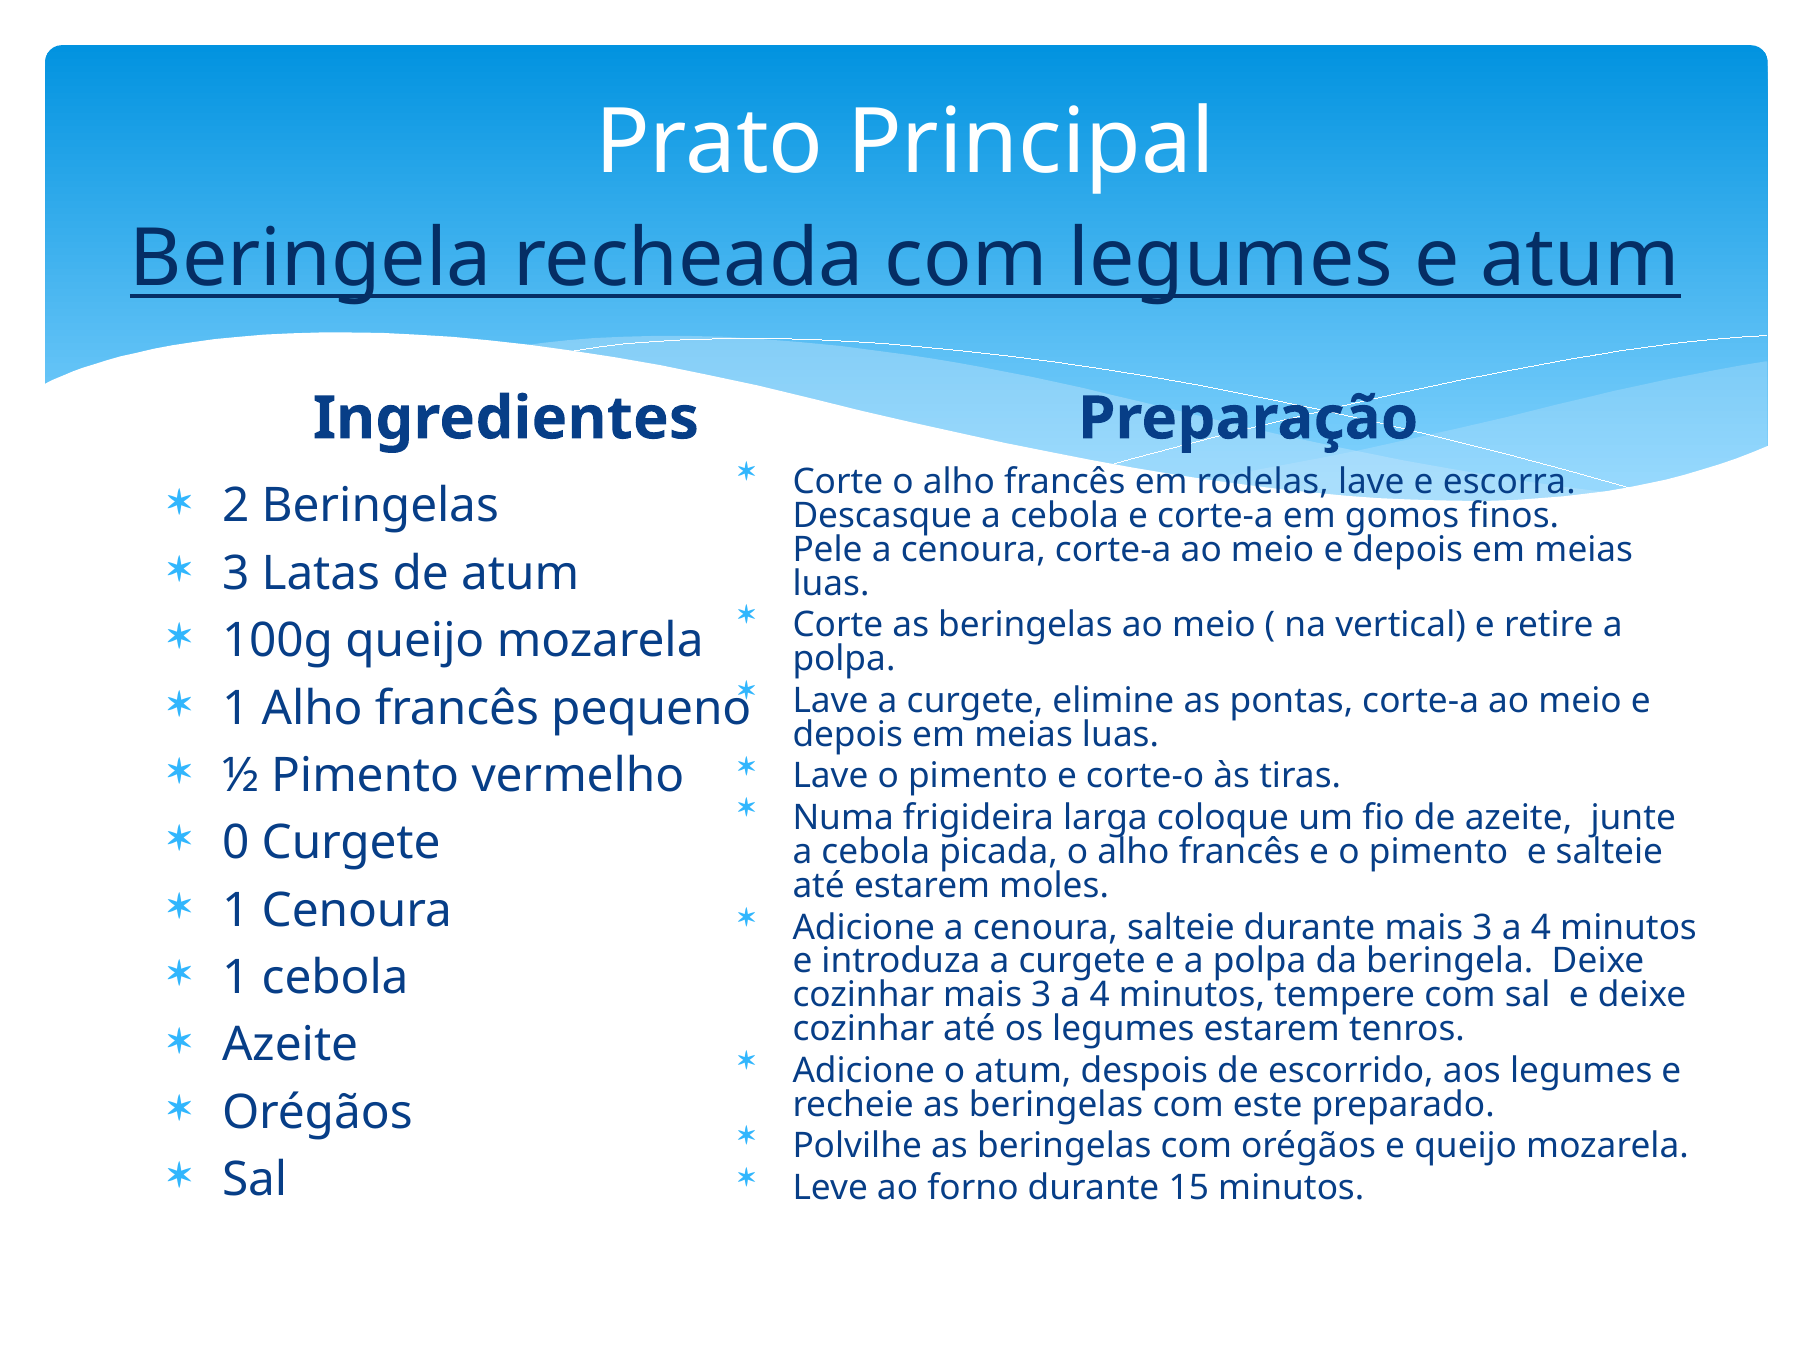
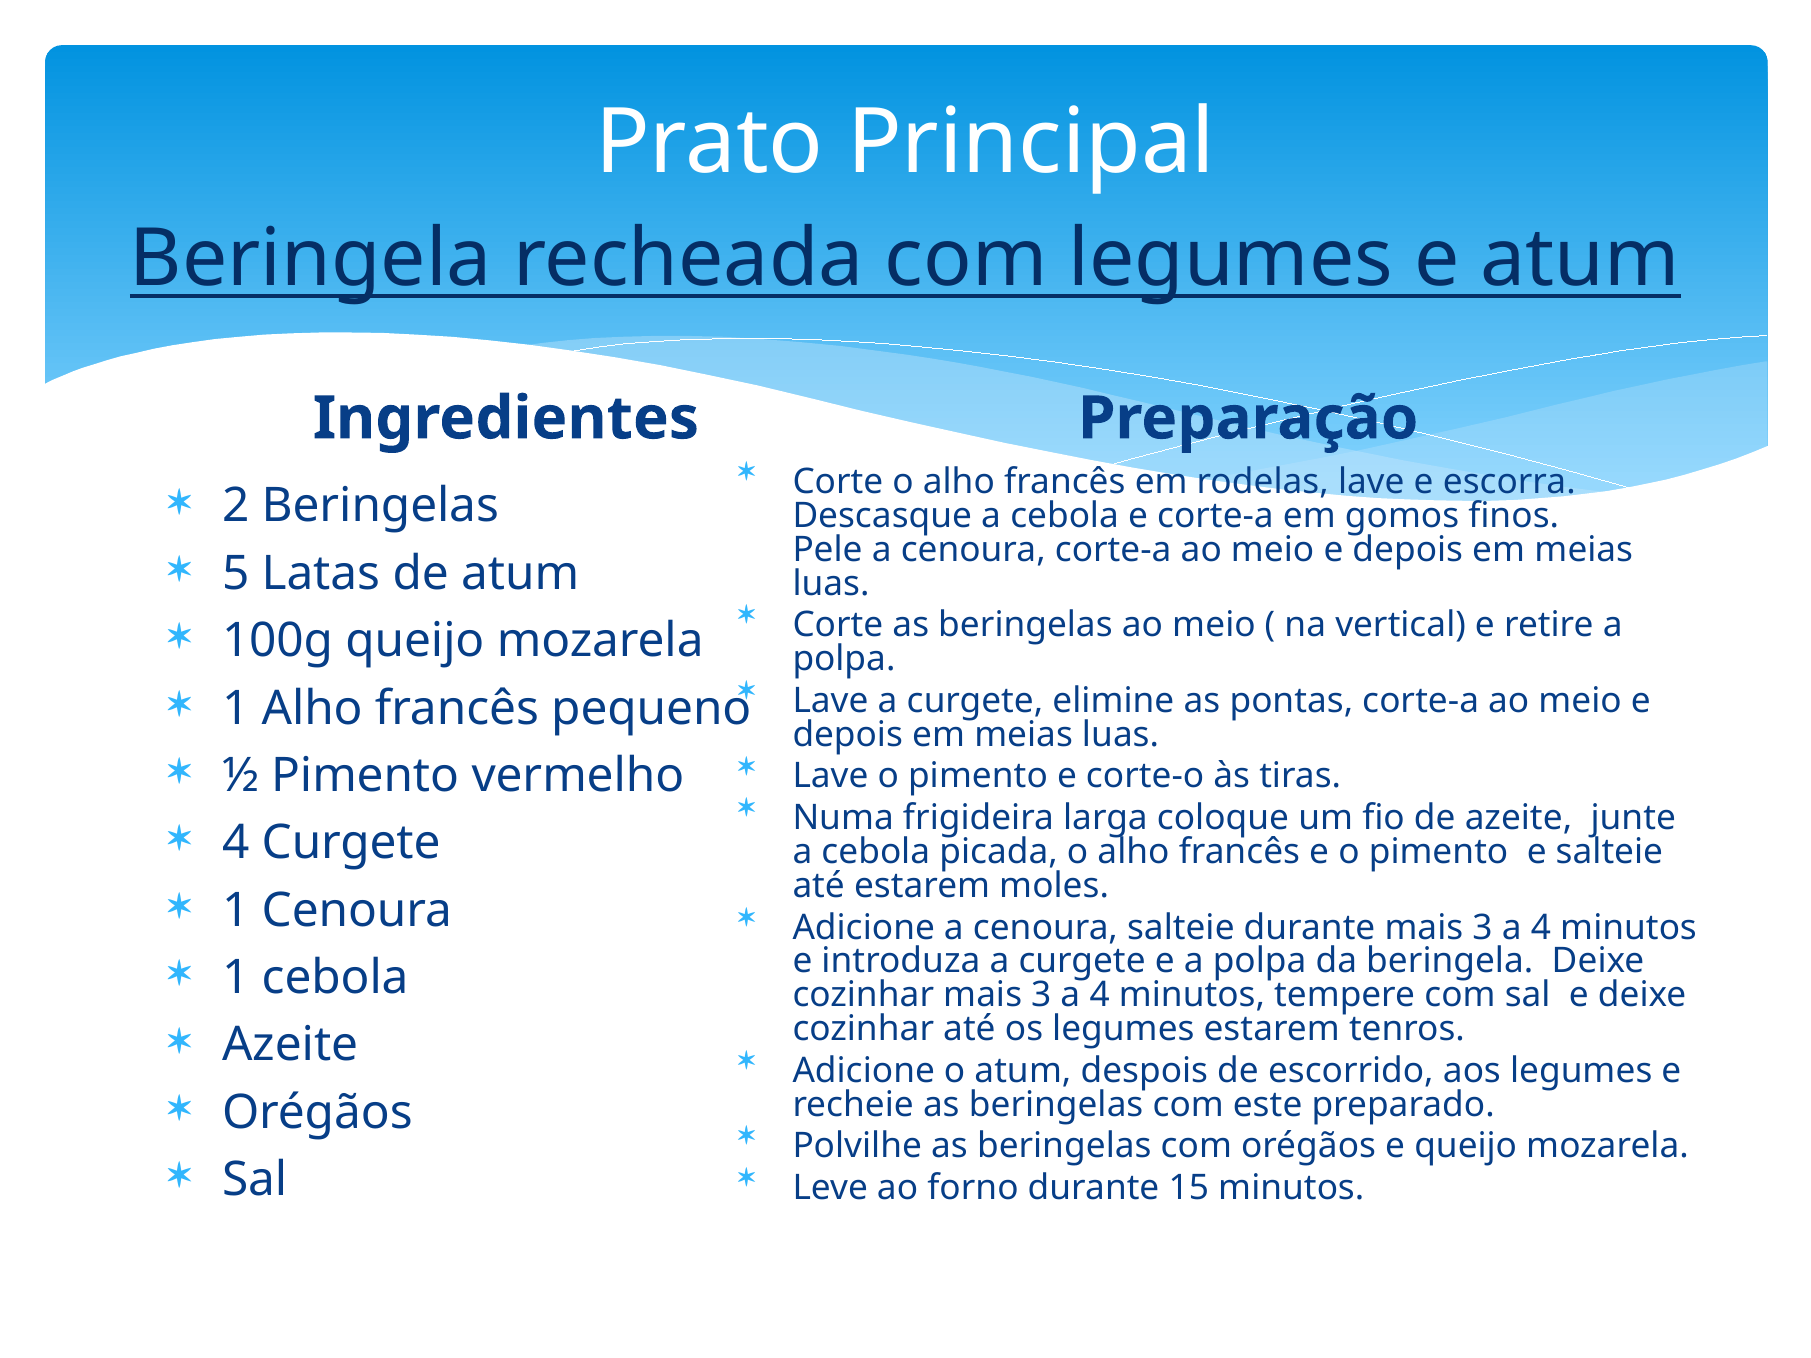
3: 3 -> 5 (236, 574)
0: 0 -> 4 (236, 843)
